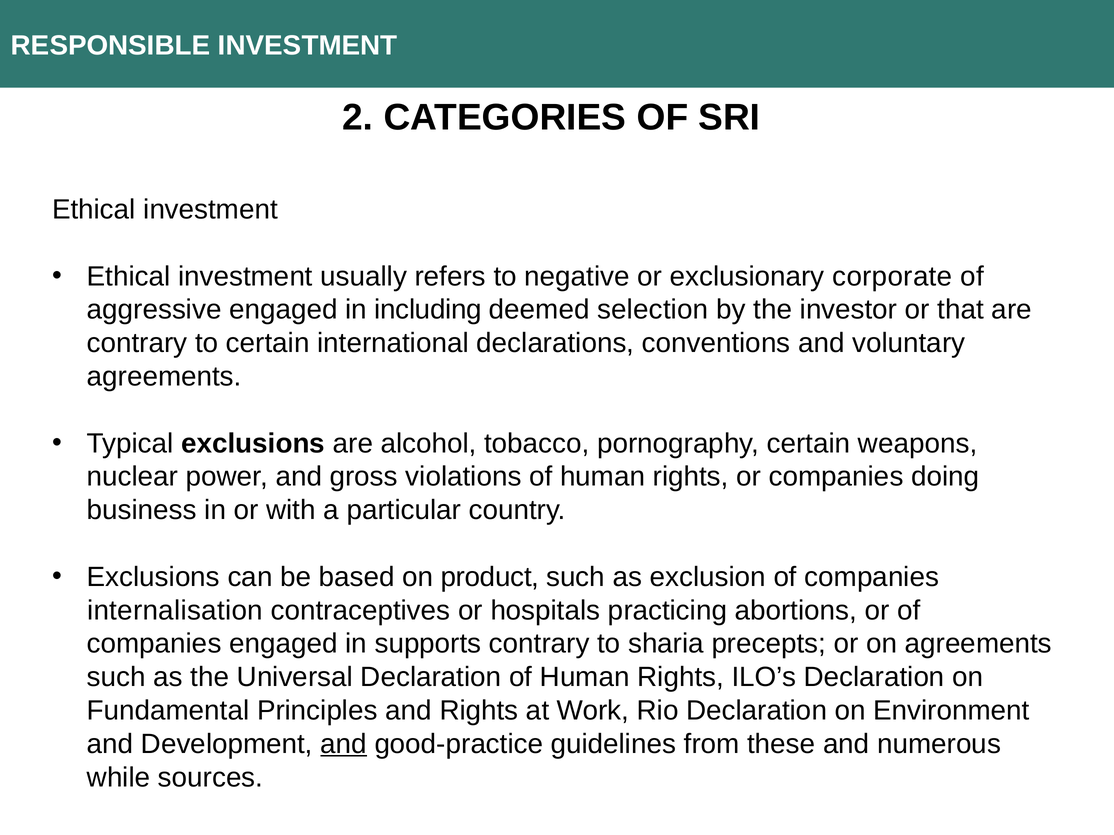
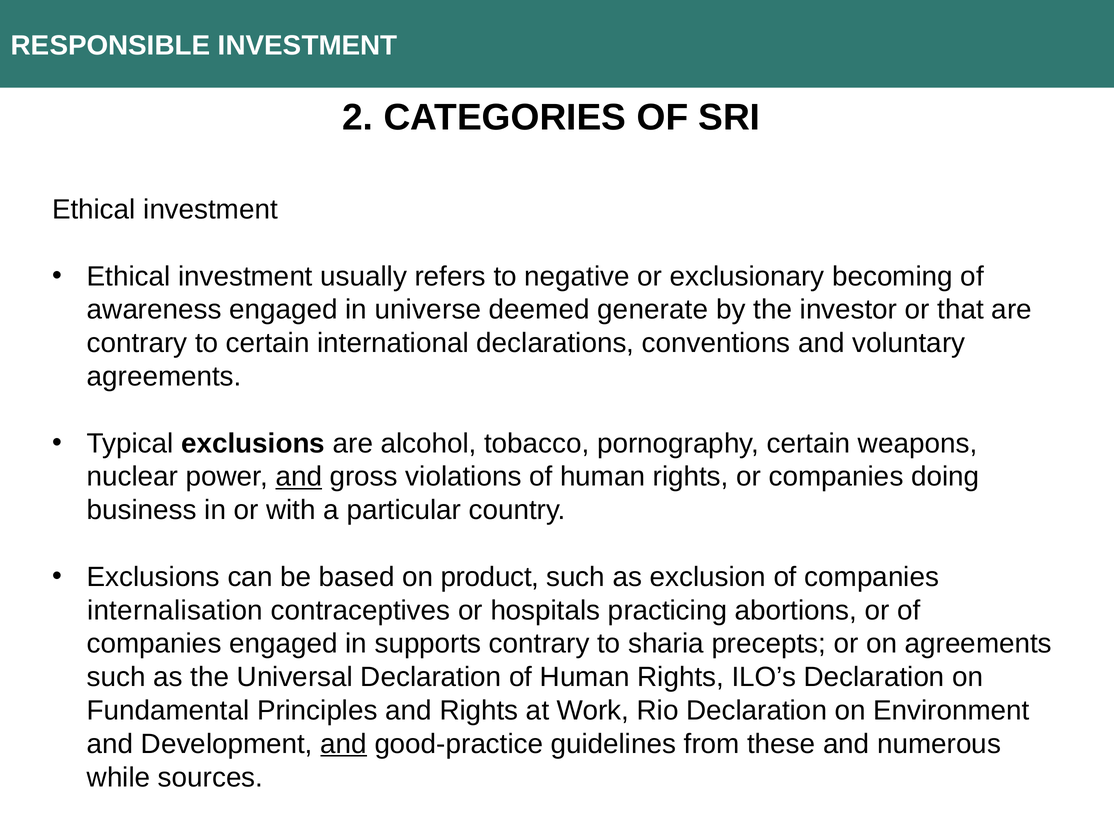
corporate: corporate -> becoming (892, 277)
aggressive: aggressive -> awareness (154, 310)
including: including -> universe (428, 310)
selection: selection -> generate (653, 310)
and underline: none -> present (299, 477)
